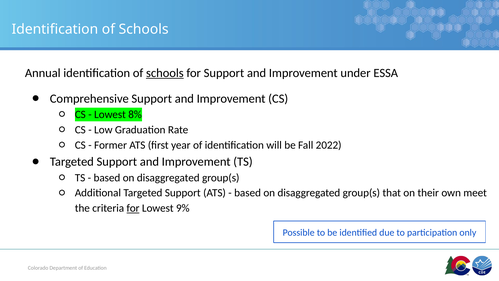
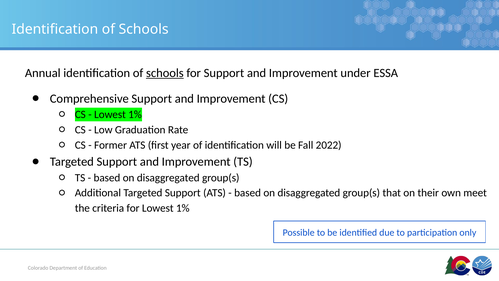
8%: 8% -> 1% (135, 114)
for underline: present -> none (133, 208)
9%: 9% -> 1% (183, 208)
